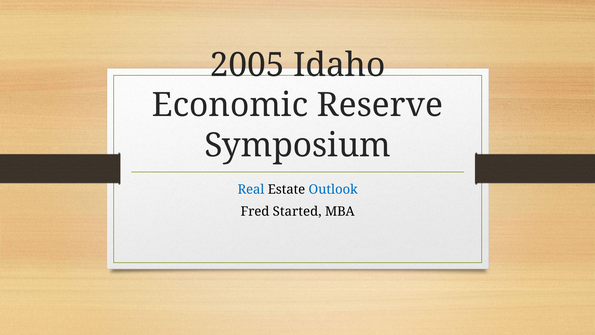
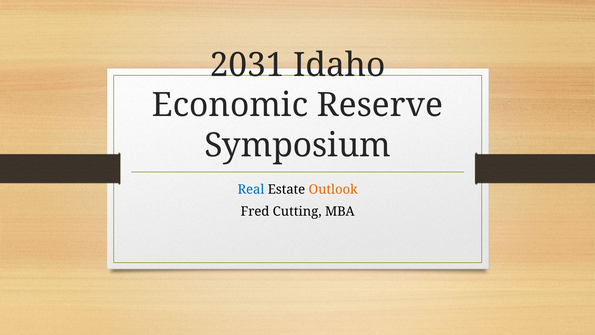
2005: 2005 -> 2031 (247, 65)
Outlook colour: blue -> orange (333, 189)
Started: Started -> Cutting (297, 211)
